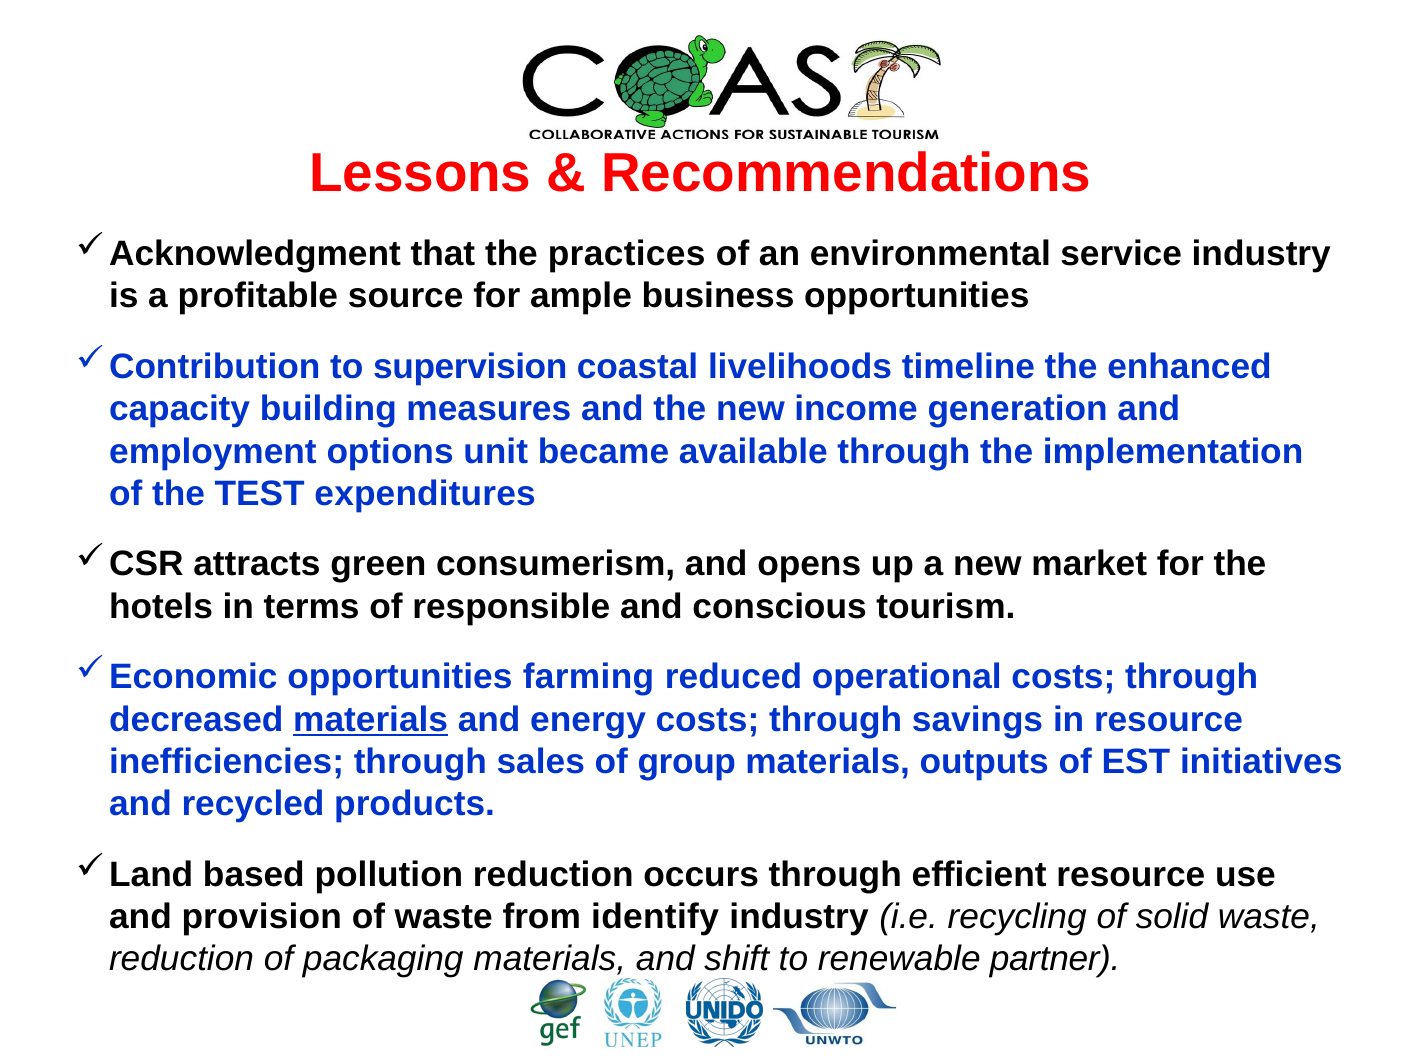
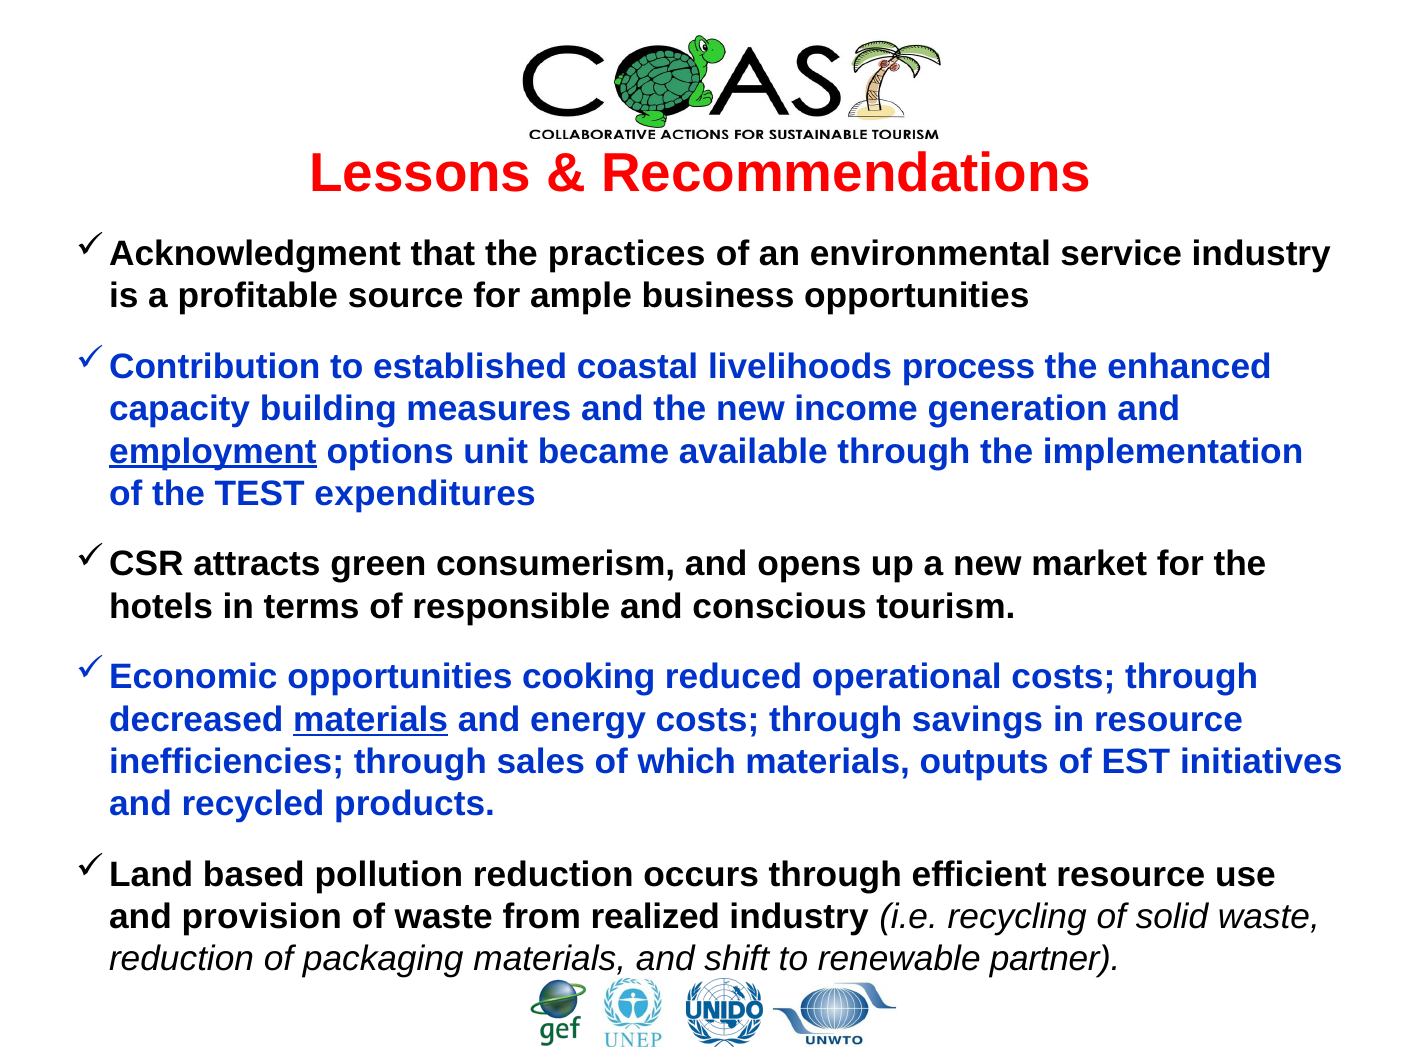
supervision: supervision -> established (470, 367)
timeline: timeline -> process (969, 367)
employment underline: none -> present (213, 451)
farming: farming -> cooking (589, 677)
group: group -> which (687, 762)
identify: identify -> realized (655, 917)
